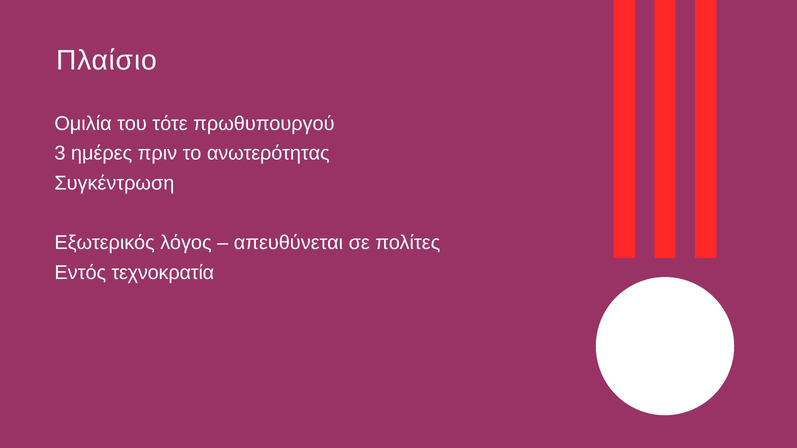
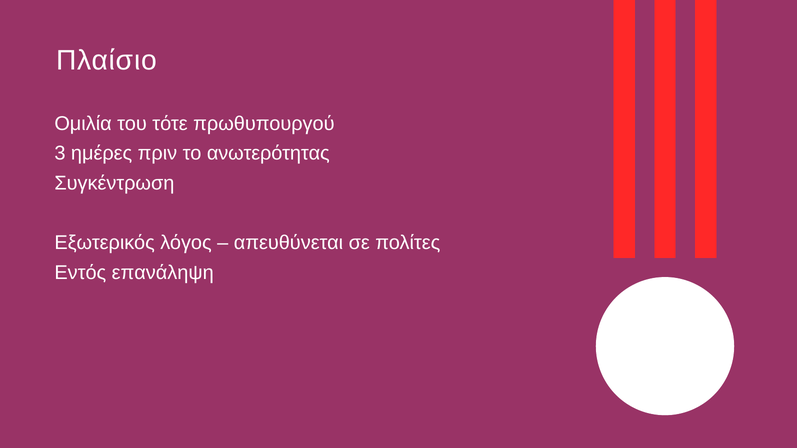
τεχνοκρατία: τεχνοκρατία -> επανάληψη (163, 273)
